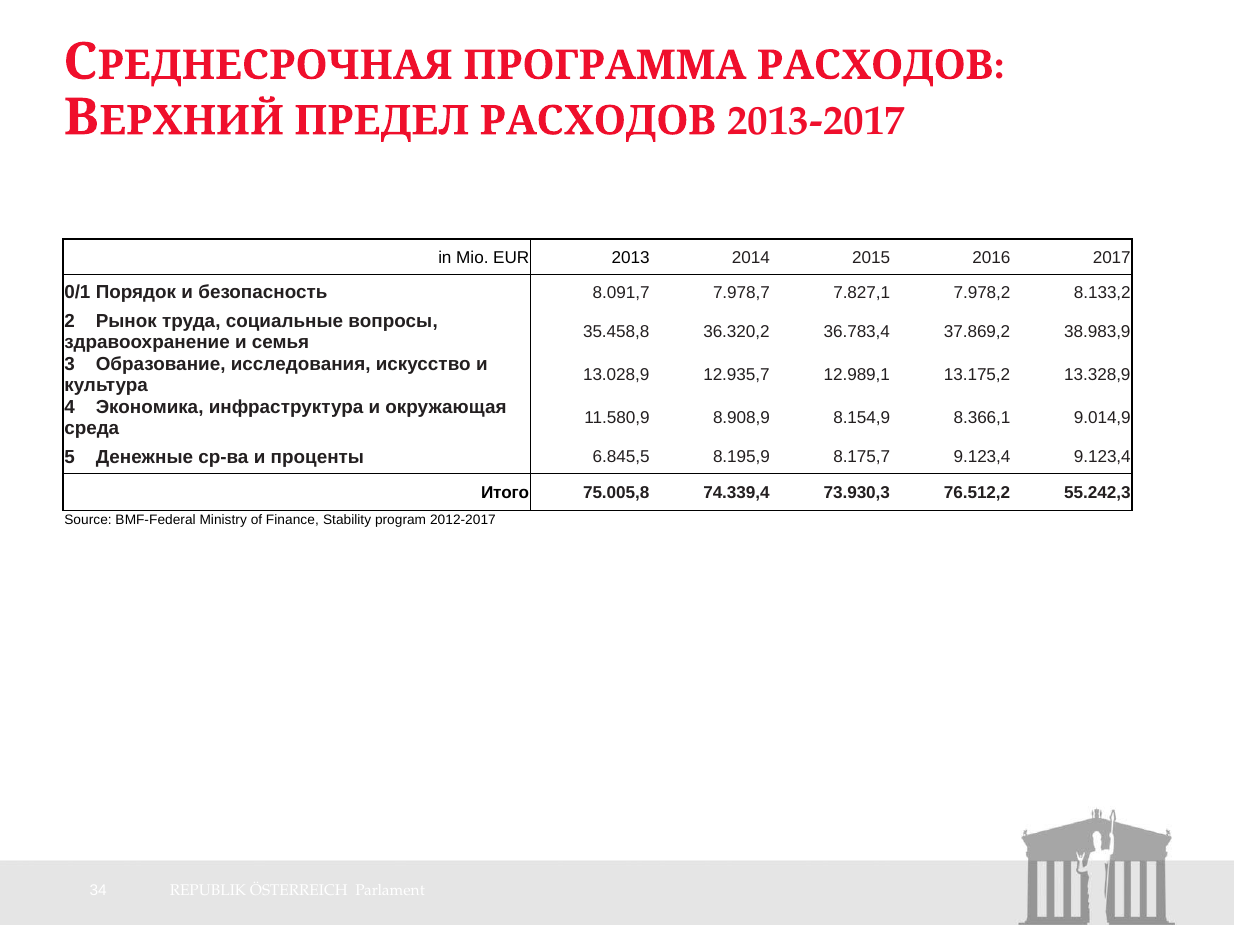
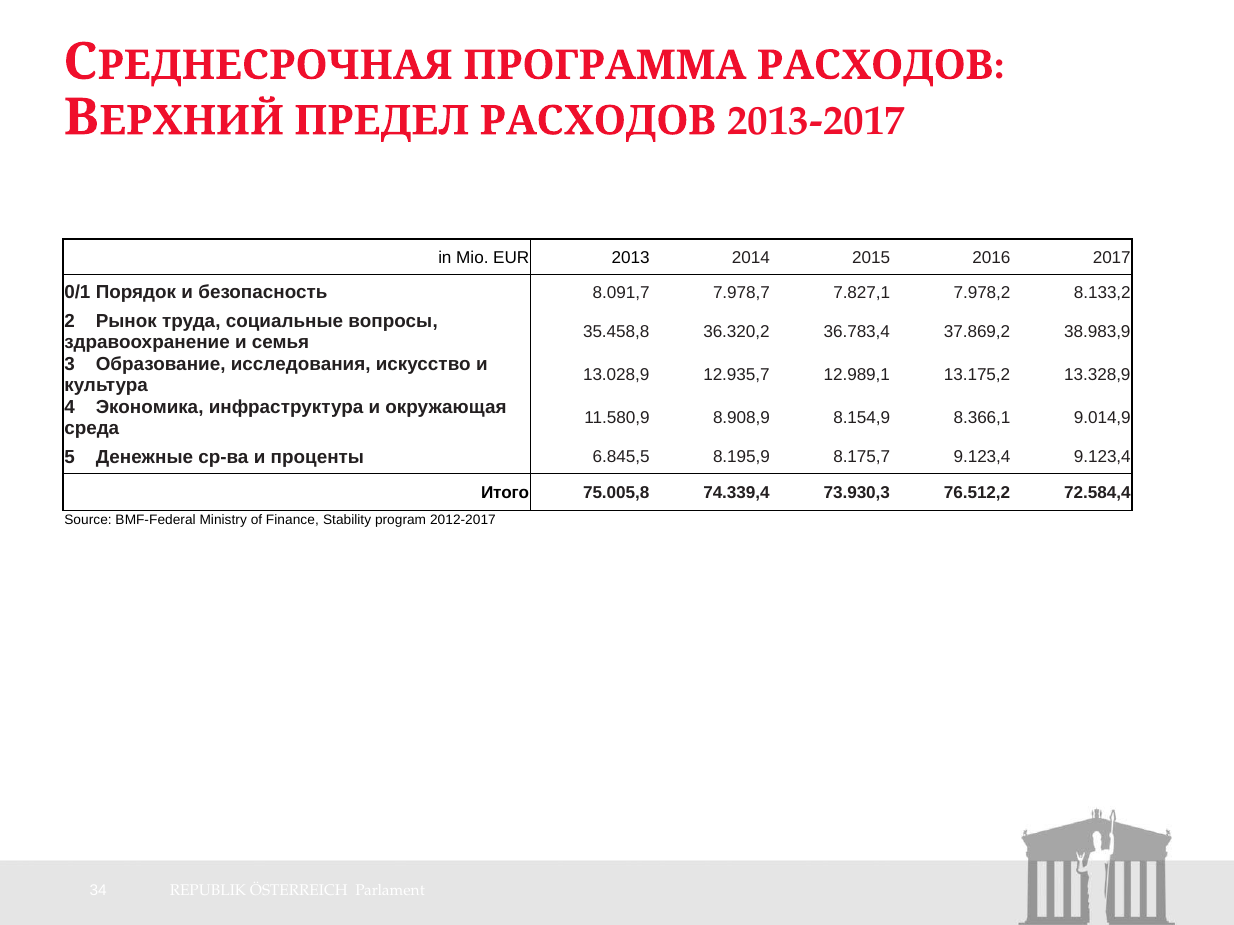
55.242,3: 55.242,3 -> 72.584,4 (1097, 493)
